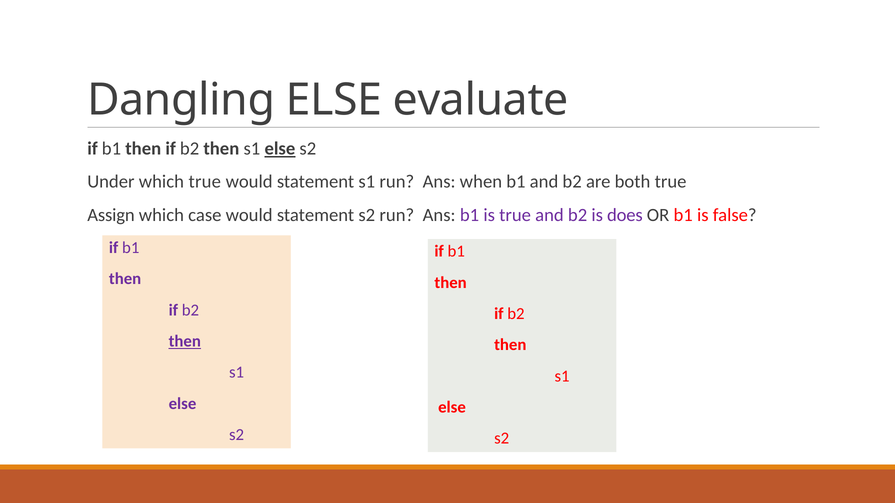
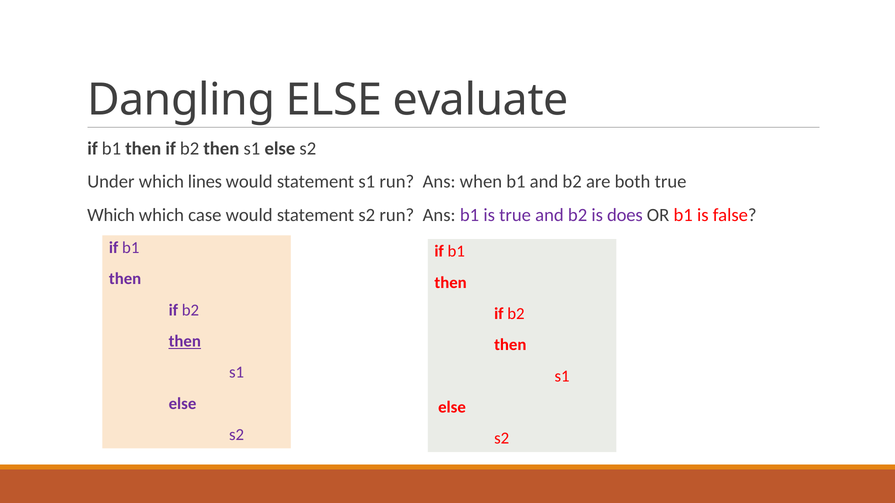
else underline: present -> none (280, 149)
which true: true -> lines (205, 182)
Assign: Assign -> Which (111, 215)
